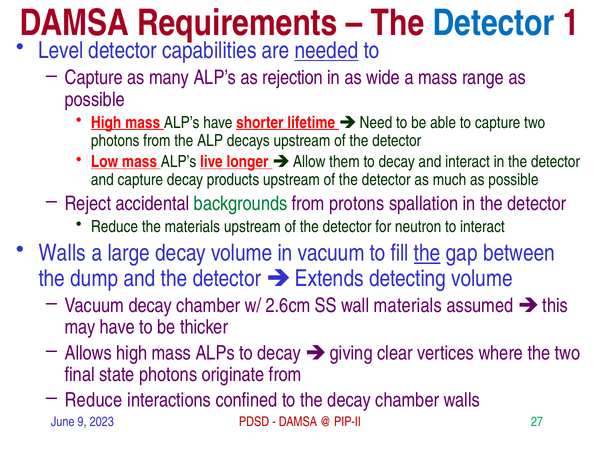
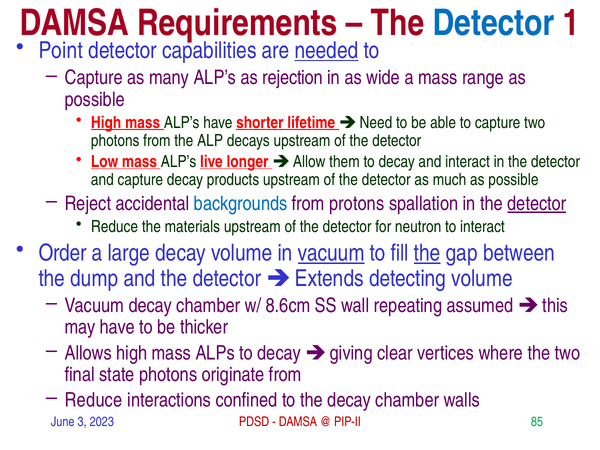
Level: Level -> Point (61, 50)
backgrounds colour: green -> blue (241, 204)
detector underline: none -> present (537, 204)
Walls: Walls -> Order (62, 253)
vacuum underline: none -> present (331, 253)
2.6cm: 2.6cm -> 8.6cm (288, 306)
wall materials: materials -> repeating (408, 306)
9: 9 -> 3 (82, 422)
27: 27 -> 85 (537, 422)
